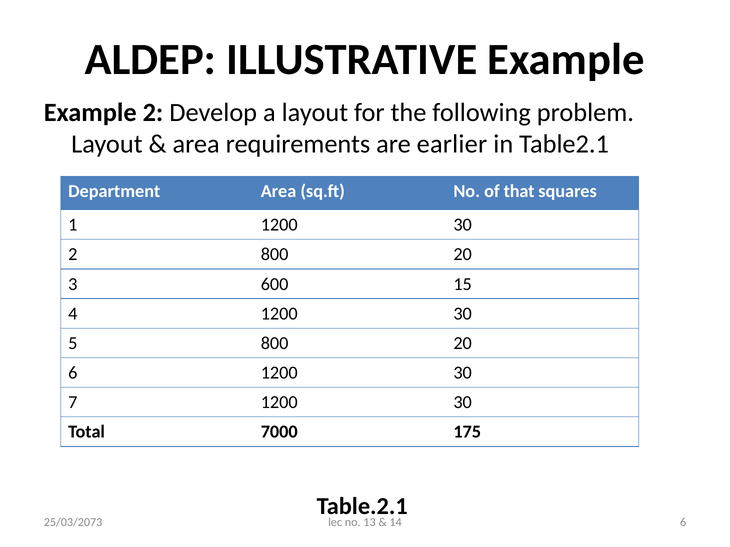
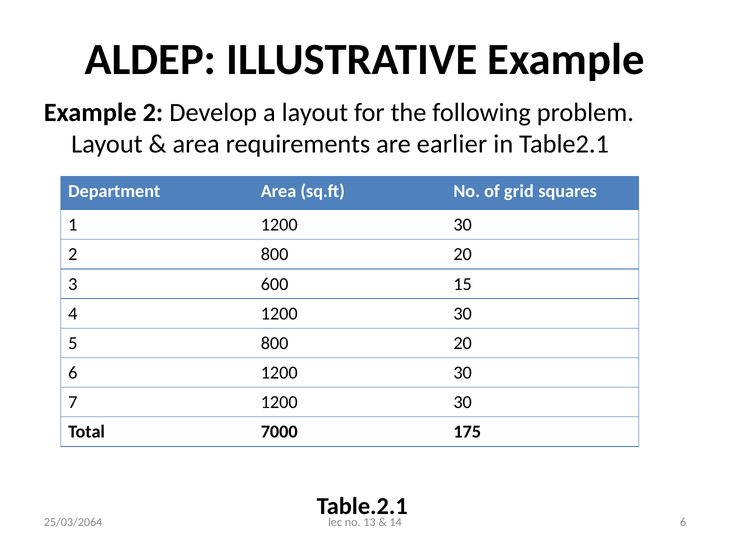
that: that -> grid (519, 191)
25/03/2073: 25/03/2073 -> 25/03/2064 (73, 523)
